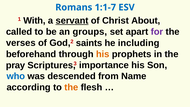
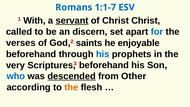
Christ About: About -> Christ (146, 21)
groups: groups -> discern (90, 32)
for colour: purple -> blue (157, 32)
including: including -> enjoyable (139, 43)
his colour: orange -> blue (103, 54)
pray: pray -> very (15, 65)
importance: importance -> beforehand (104, 65)
descended underline: none -> present (72, 76)
Name: Name -> Other (134, 76)
